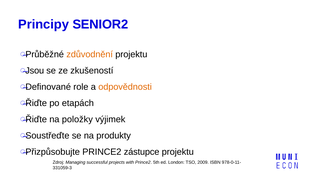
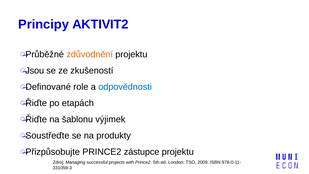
SENIOR2: SENIOR2 -> AKTIVIT2 (100, 24)
odpovědnosti colour: orange -> blue (125, 87)
položky: položky -> šablonu (77, 119)
